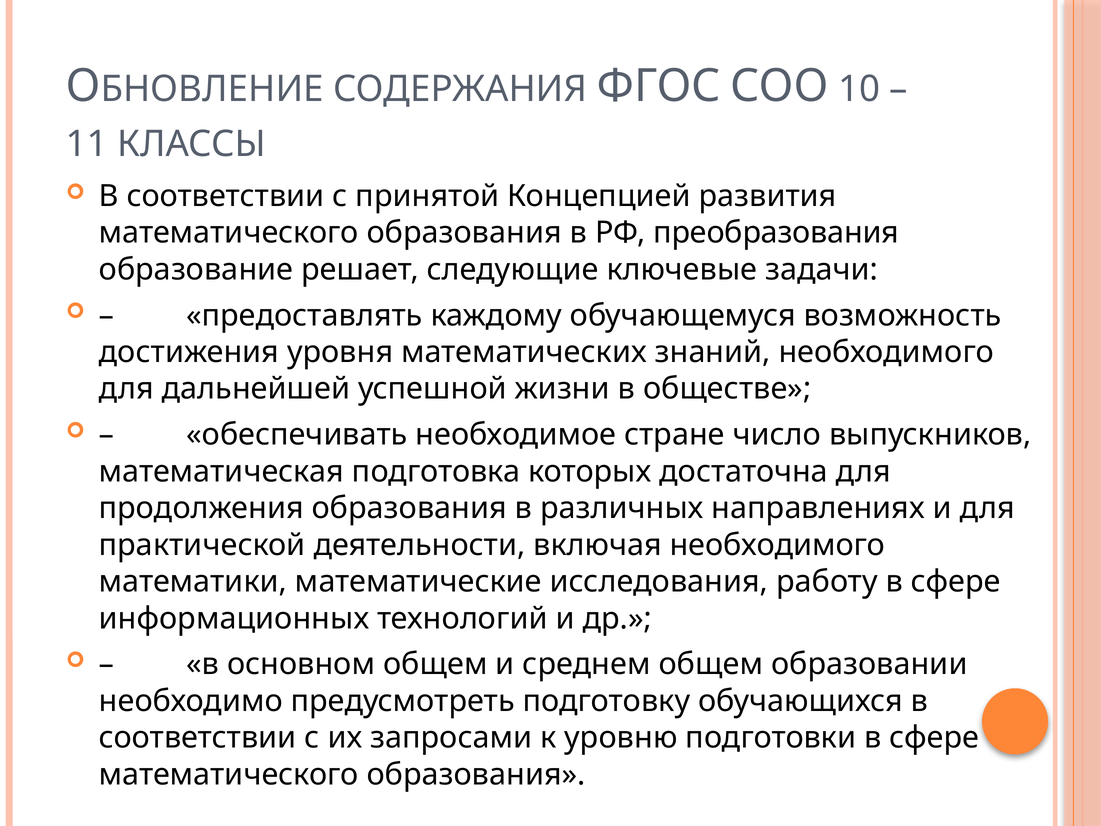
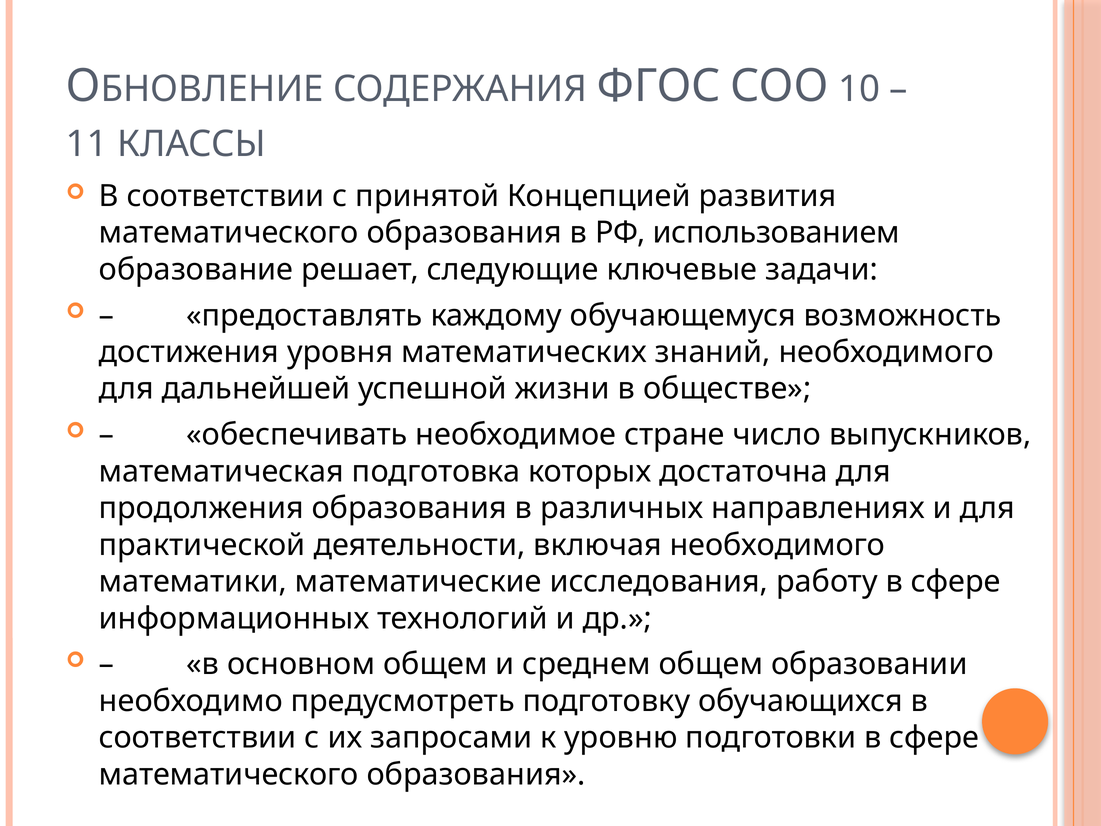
преобразования: преобразования -> использованием (776, 233)
